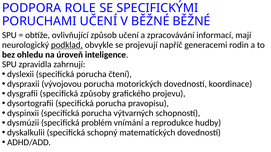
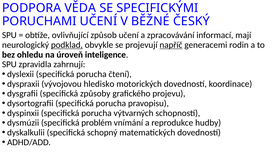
ROLE: ROLE -> VĚDA (80, 8)
BĚŽNÉ BĚŽNÉ: BĚŽNÉ -> ČESKÝ (191, 21)
napříč underline: none -> present (171, 45)
vývojovou porucha: porucha -> hledisko (99, 84)
